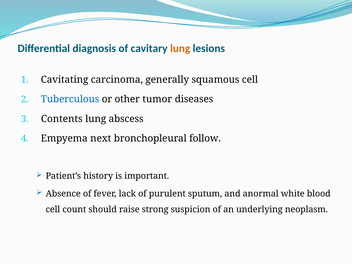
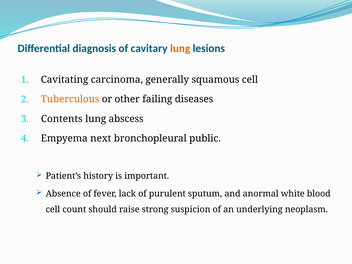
Tuberculous colour: blue -> orange (70, 99)
tumor: tumor -> failing (157, 99)
follow: follow -> public (205, 138)
